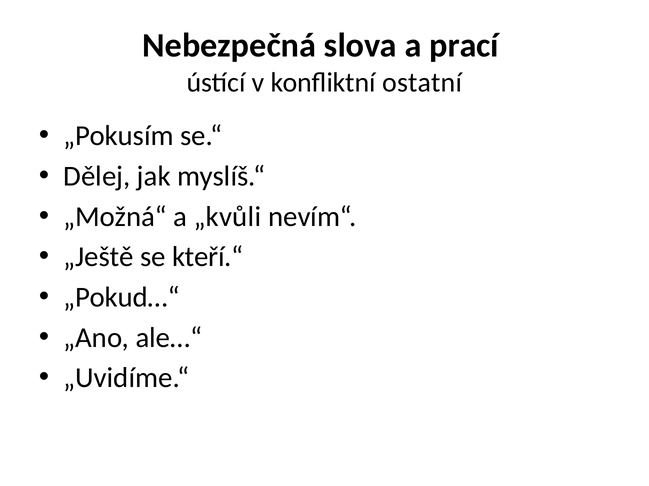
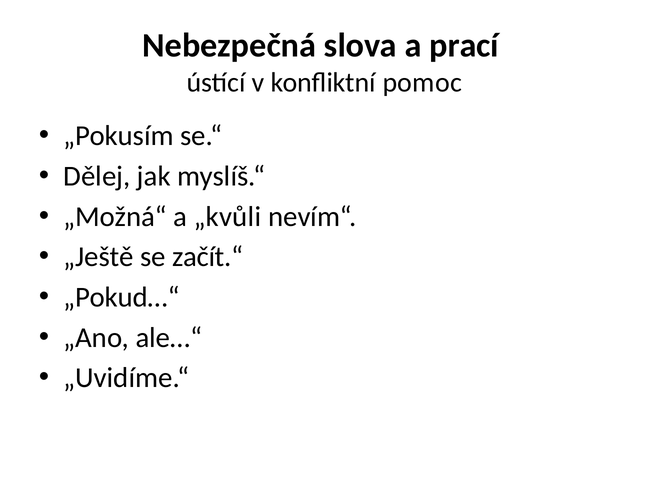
ostatní: ostatní -> pomoc (422, 83)
kteří.“: kteří.“ -> začít.“ (208, 257)
